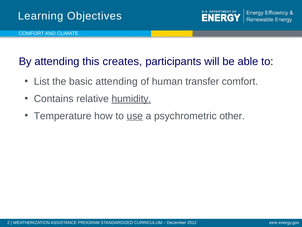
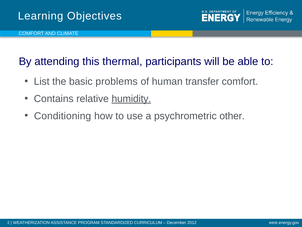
creates: creates -> thermal (122, 61)
basic attending: attending -> problems (117, 81)
Temperature: Temperature -> Conditioning (63, 116)
use underline: present -> none (135, 116)
